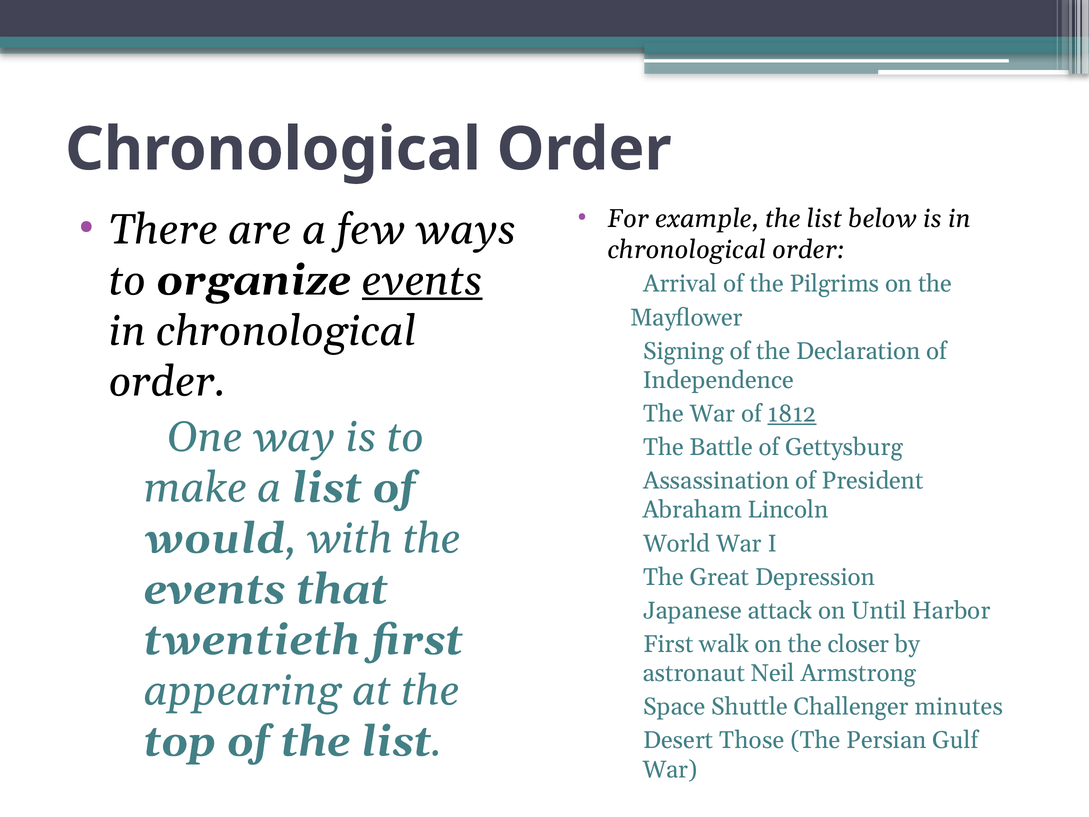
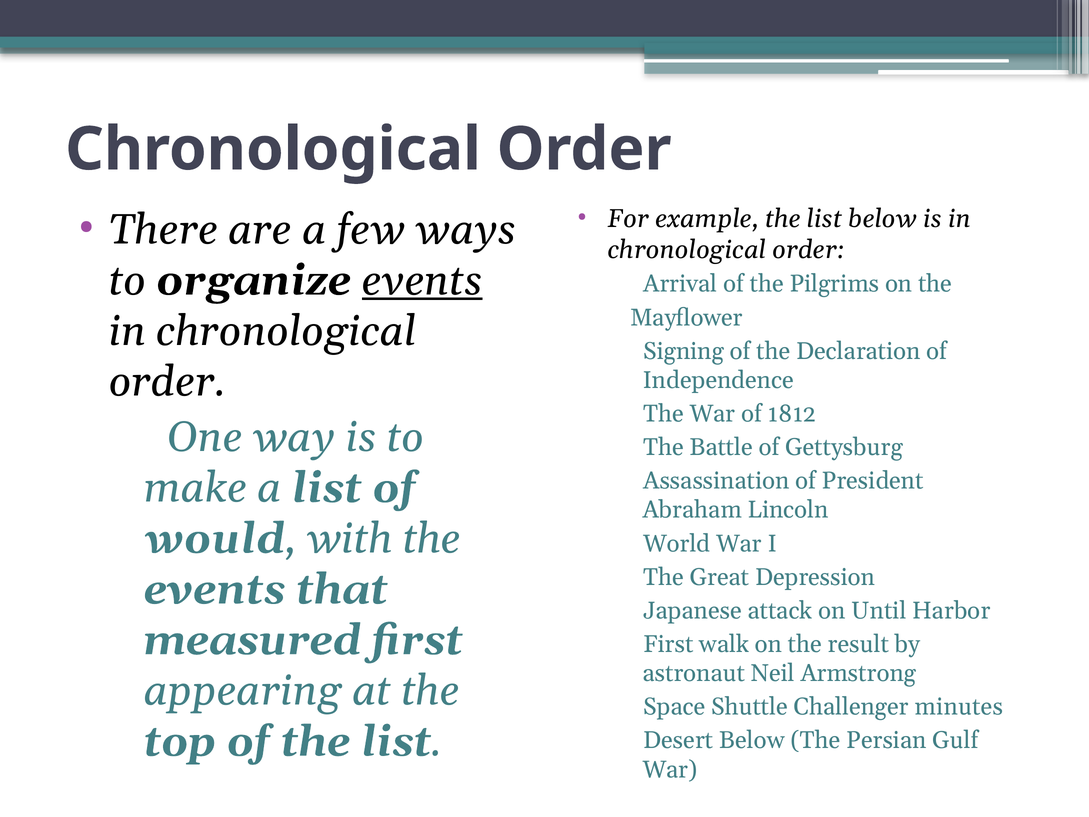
1812 underline: present -> none (792, 414)
twentieth: twentieth -> measured (252, 640)
closer: closer -> result (858, 644)
Desert Those: Those -> Below (752, 740)
